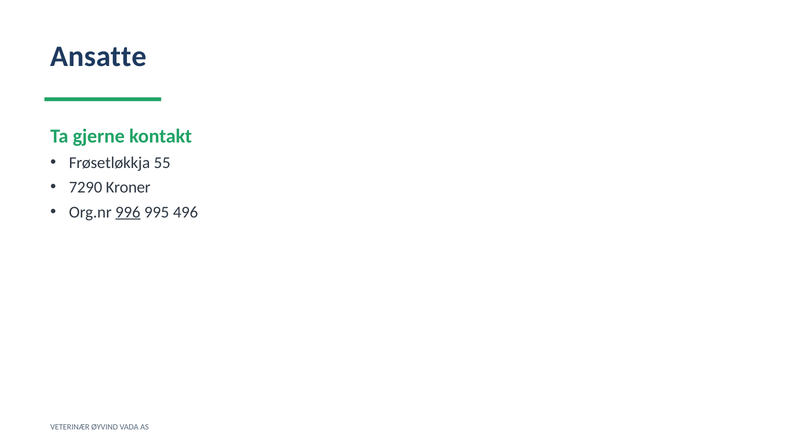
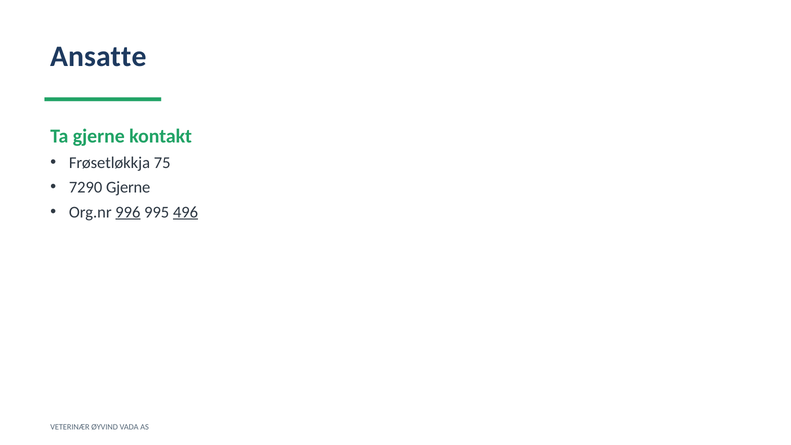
55: 55 -> 75 (162, 163)
7290 Kroner: Kroner -> Gjerne (128, 187)
496 underline: none -> present (186, 212)
